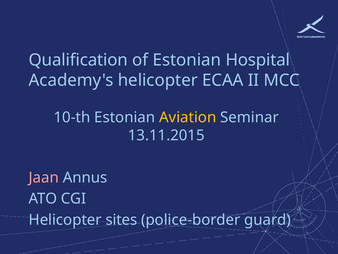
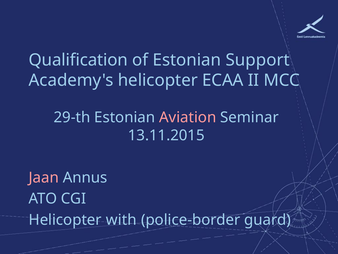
Hospital: Hospital -> Support (258, 60)
10-th: 10-th -> 29-th (72, 117)
Aviation colour: yellow -> pink (188, 117)
sites: sites -> with (121, 219)
